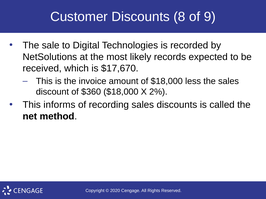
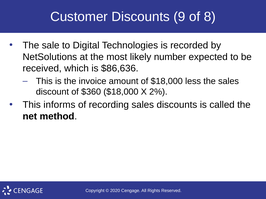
8: 8 -> 9 (179, 17)
9: 9 -> 8 (210, 17)
records: records -> number (170, 57)
$17,670: $17,670 -> $86,636 (120, 69)
